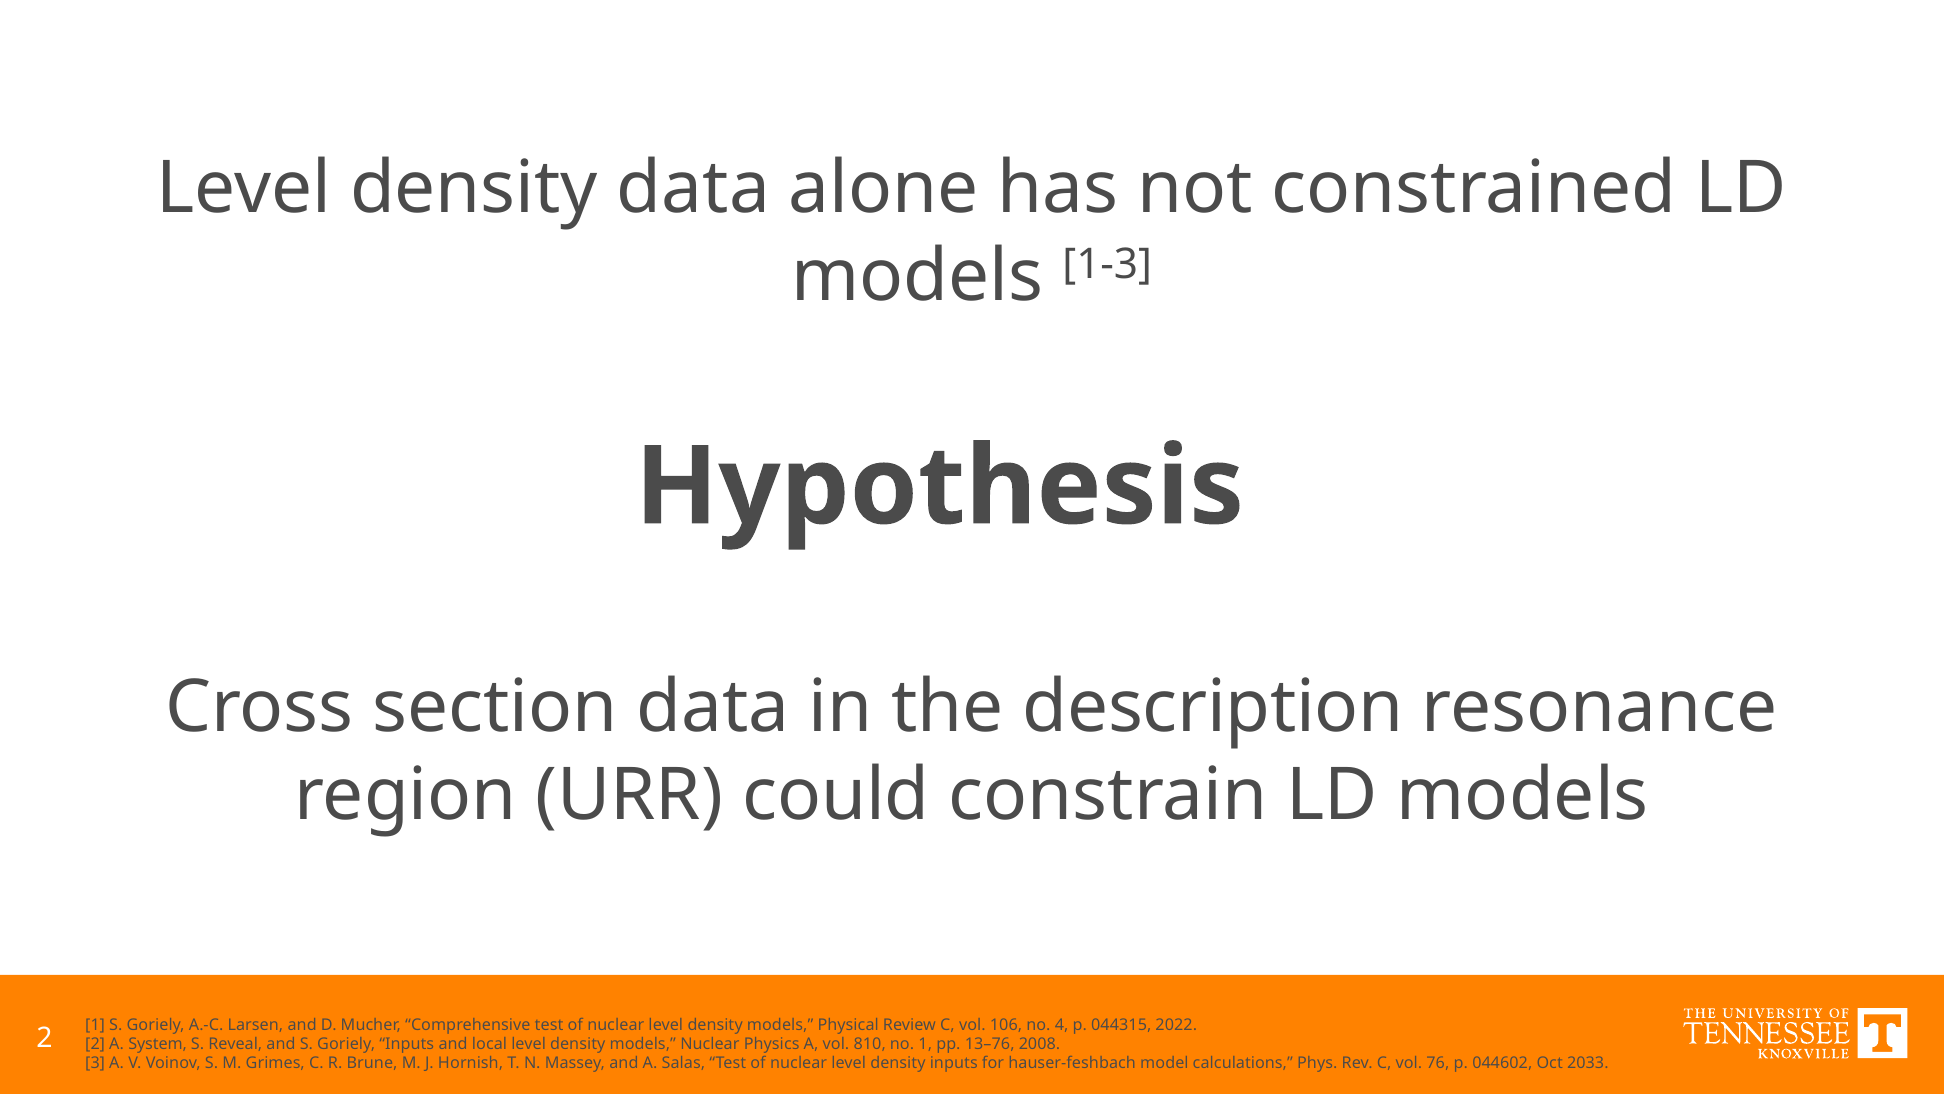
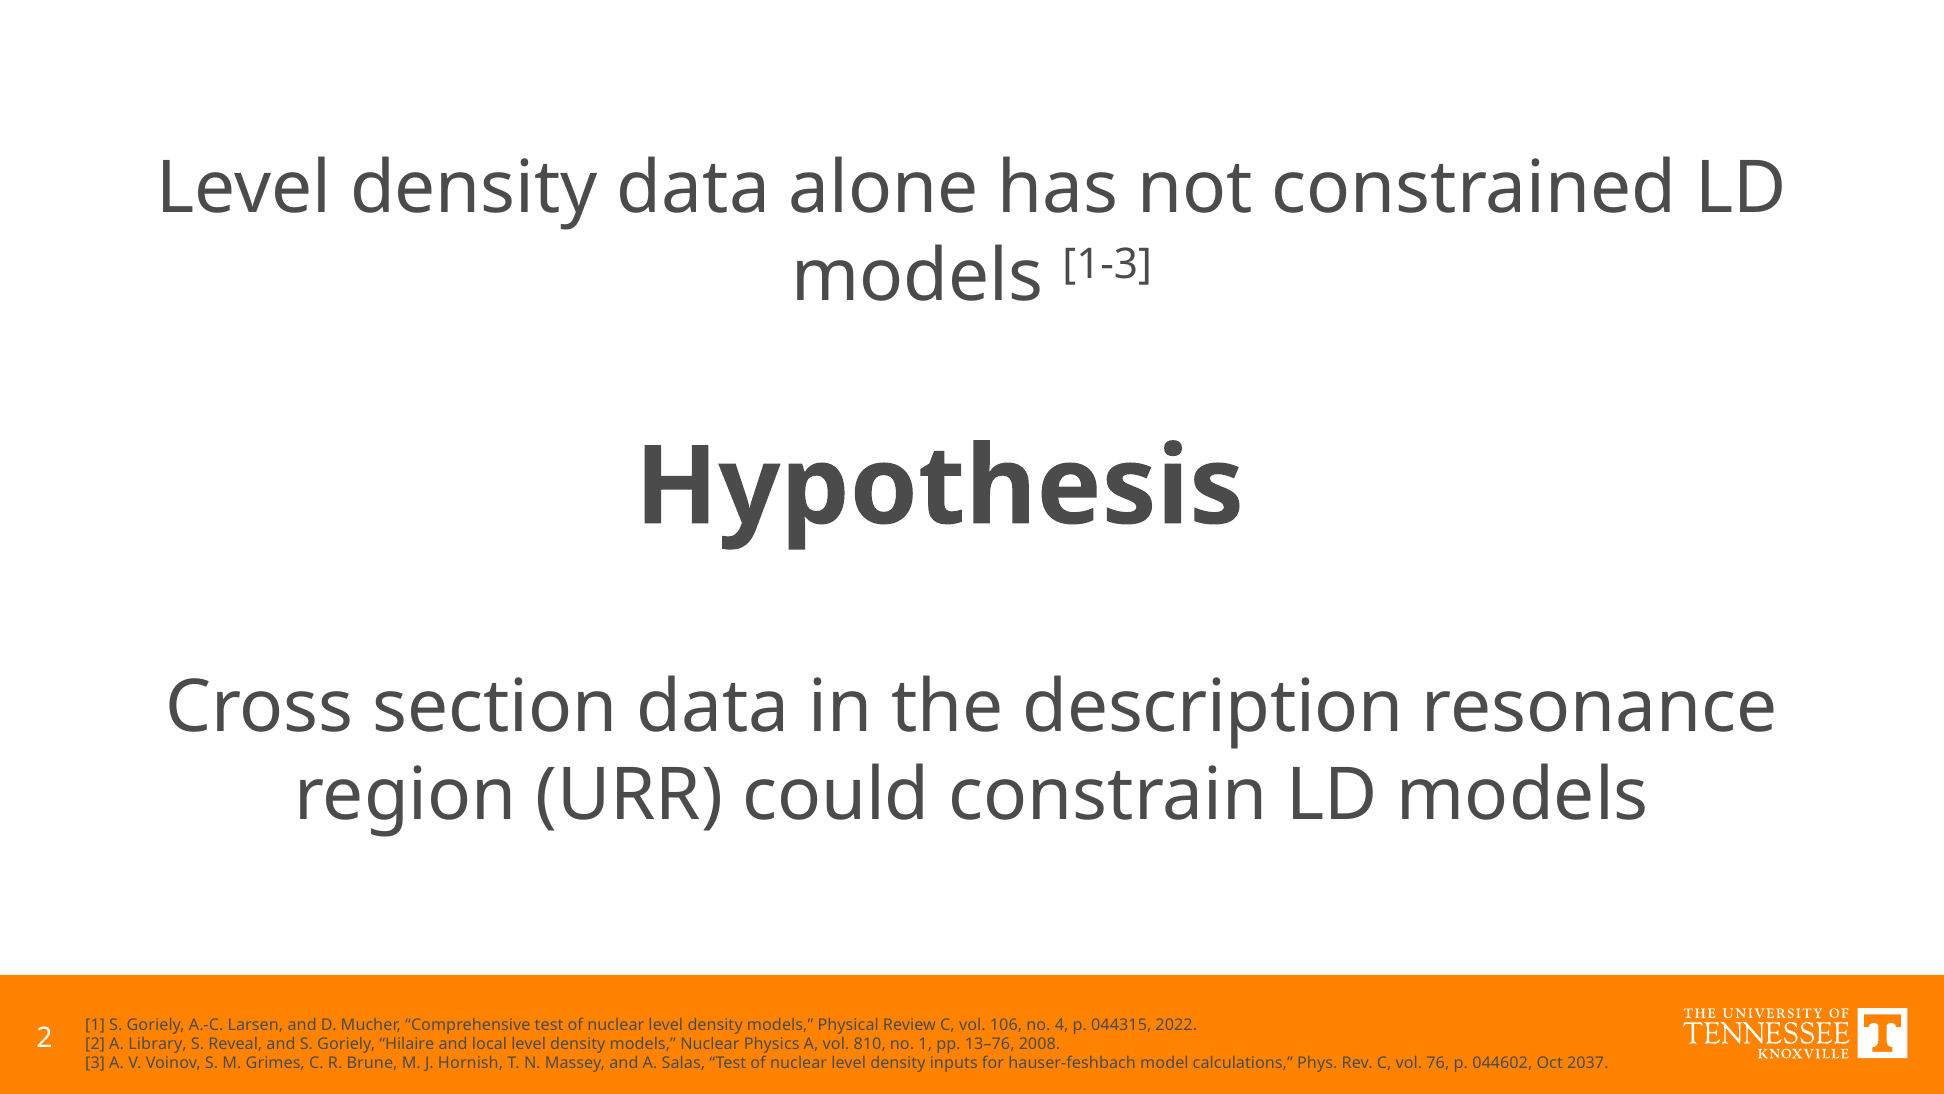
System: System -> Library (158, 1044)
Goriely Inputs: Inputs -> Hilaire (407, 1044)
2033: 2033 -> 2037 (1588, 1063)
